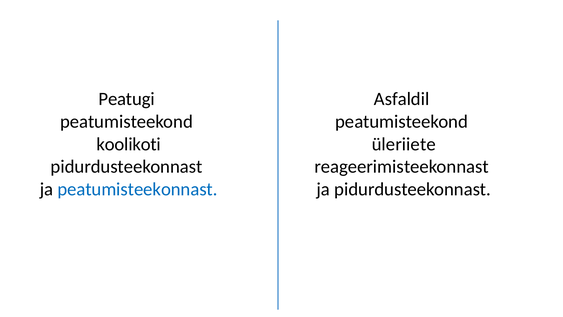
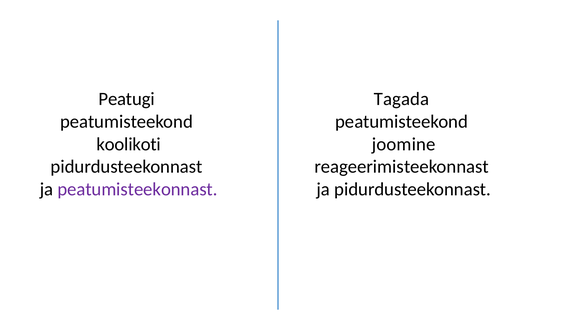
Asfaldil: Asfaldil -> Tagada (402, 99)
üleriiete: üleriiete -> joomine (404, 144)
peatumisteekonnast colour: blue -> purple (137, 189)
